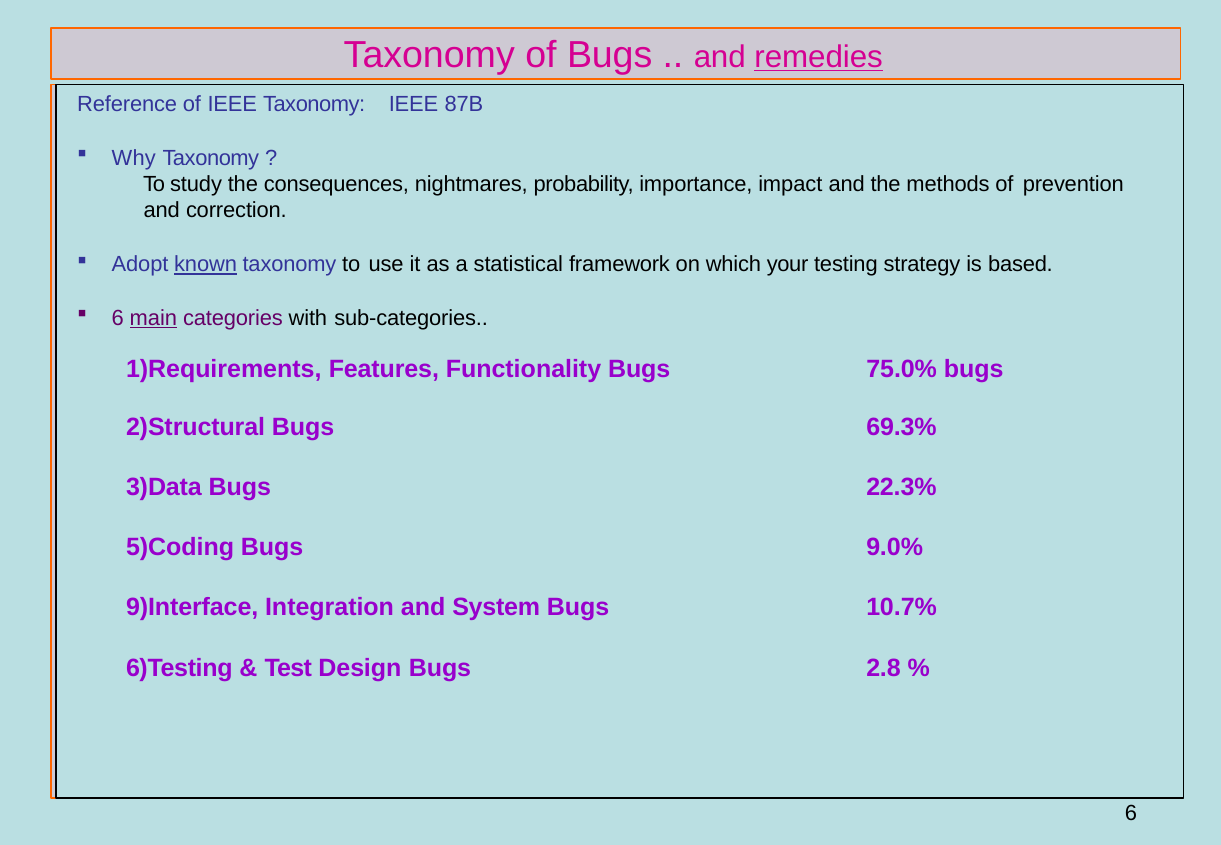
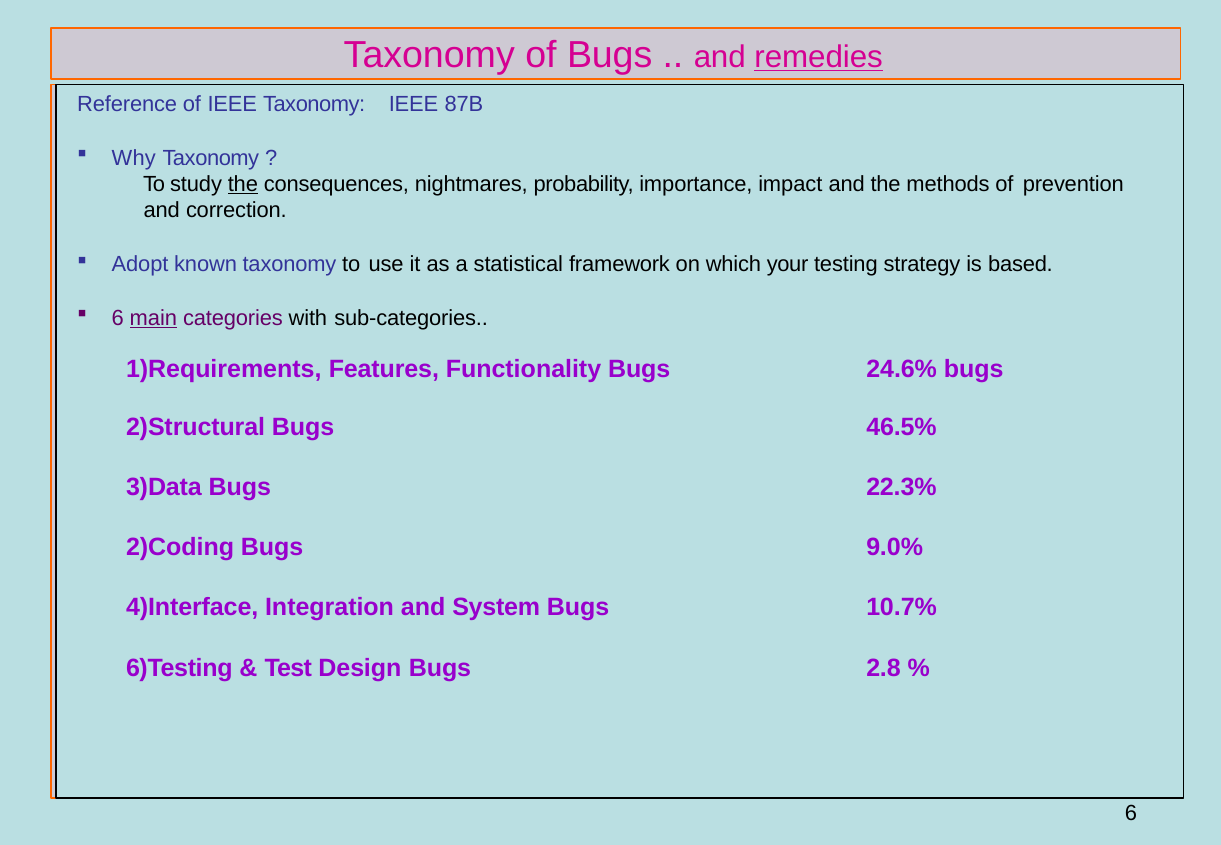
the underline: none -> present (243, 184)
known underline: present -> none (206, 265)
75.0%: 75.0% -> 24.6% (902, 369)
69.3%: 69.3% -> 46.5% (902, 427)
5)Coding: 5)Coding -> 2)Coding (180, 547)
9)Interface: 9)Interface -> 4)Interface (192, 607)
